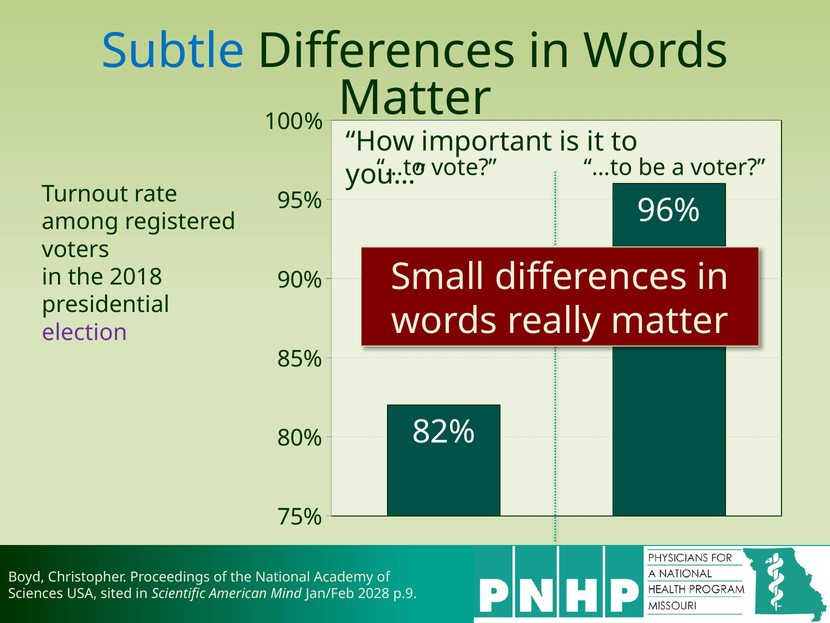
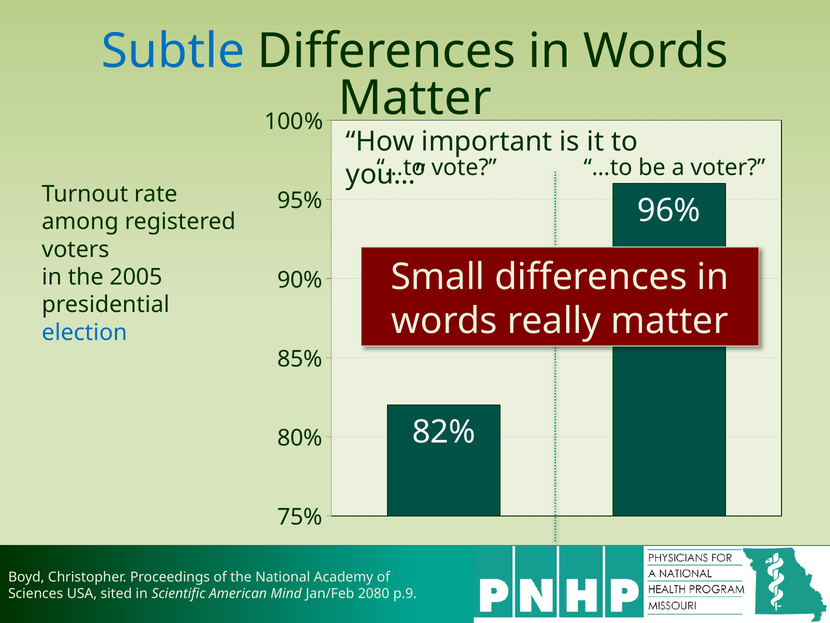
2018: 2018 -> 2005 (136, 277)
election colour: purple -> blue (85, 332)
2028: 2028 -> 2080 (374, 593)
